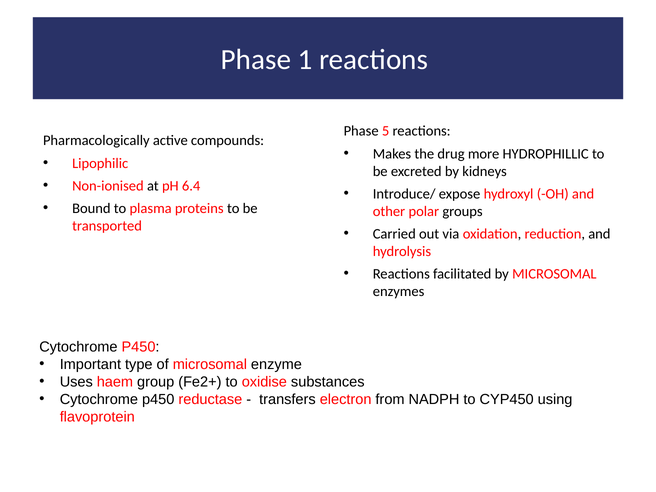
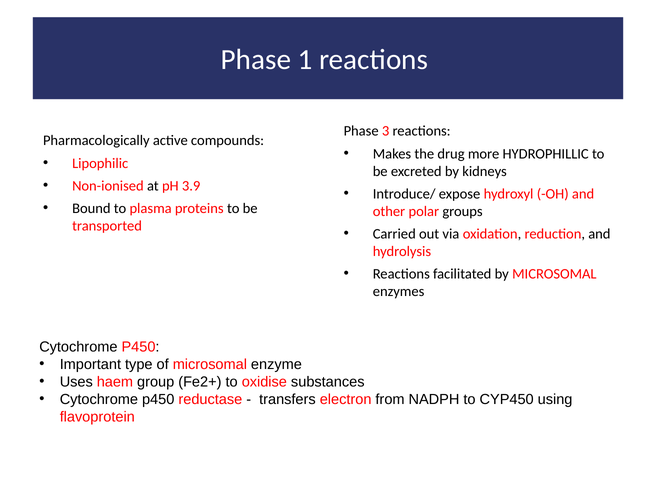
5: 5 -> 3 (386, 131)
6.4: 6.4 -> 3.9 (191, 186)
